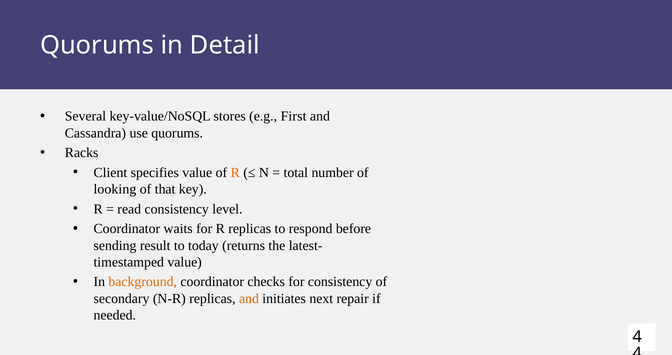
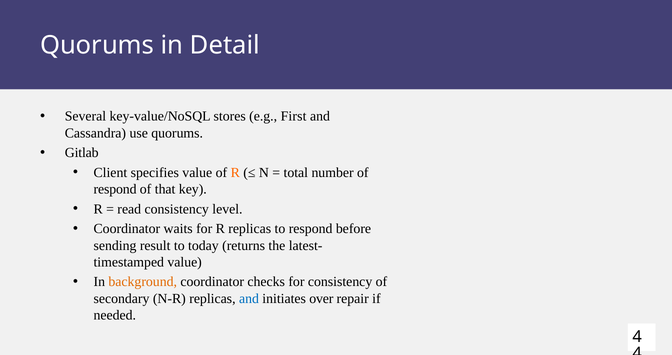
Racks: Racks -> Gitlab (82, 153)
looking: looking -> respond (115, 189)
and colour: orange -> blue (249, 298)
next: next -> over (321, 298)
